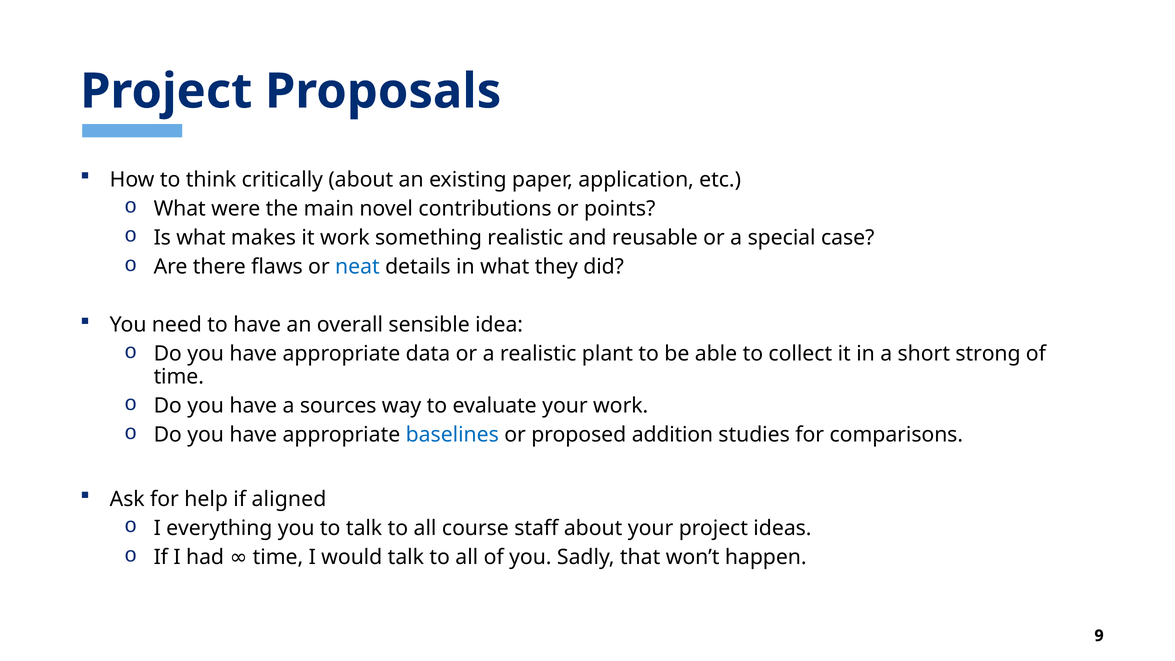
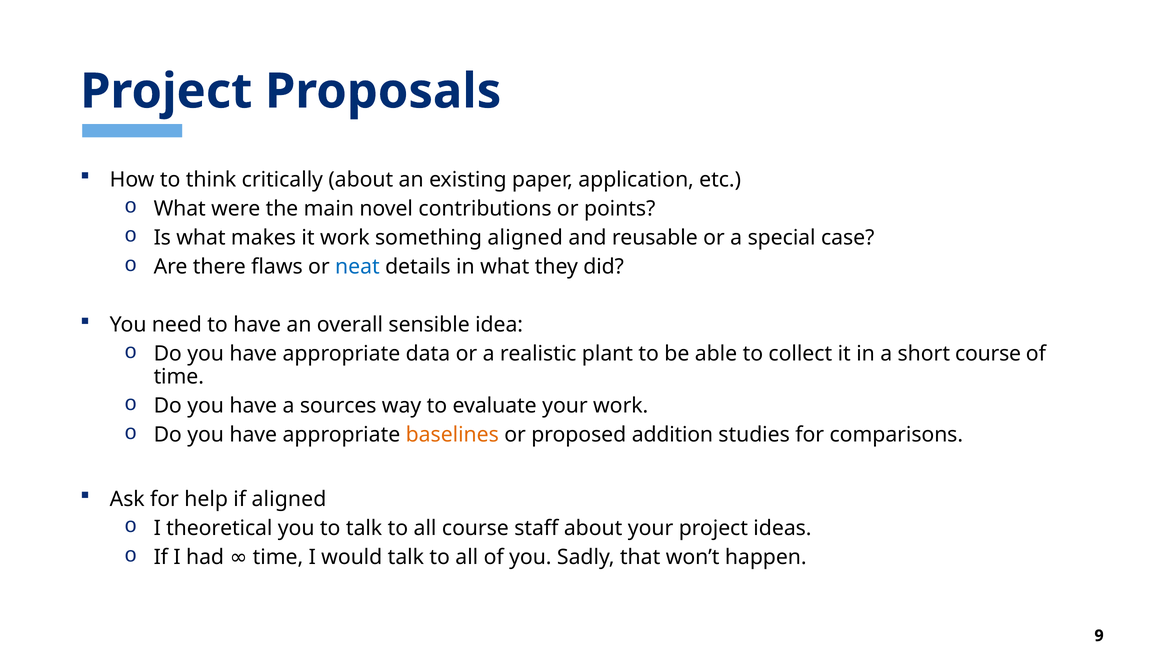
something realistic: realistic -> aligned (525, 238)
short strong: strong -> course (988, 354)
baselines colour: blue -> orange (452, 435)
everything: everything -> theoretical (219, 528)
